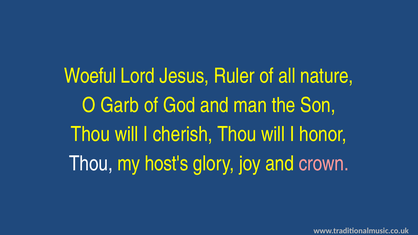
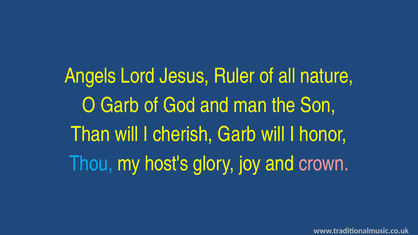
Woeful: Woeful -> Angels (90, 76)
Thou: Thou -> Than (90, 134)
cherish Thou: Thou -> Garb (237, 134)
Thou colour: white -> light blue (91, 164)
